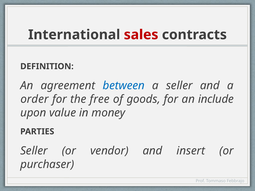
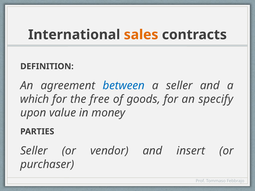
sales colour: red -> orange (141, 35)
order: order -> which (35, 99)
include: include -> specify (216, 99)
